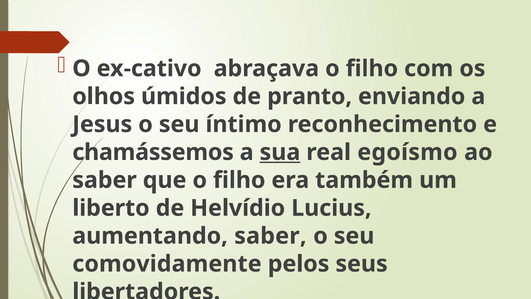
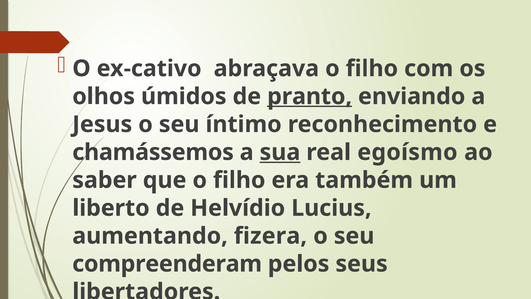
pranto underline: none -> present (310, 96)
aumentando saber: saber -> fizera (270, 236)
comovidamente: comovidamente -> compreenderam (167, 264)
